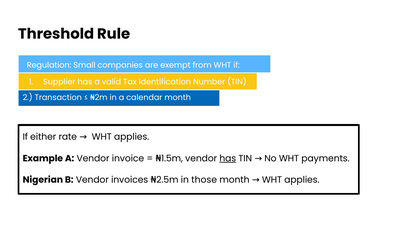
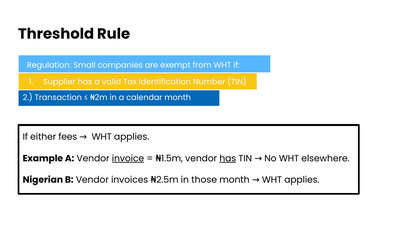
rate: rate -> fees (68, 137)
invoice underline: none -> present (128, 158)
payments: payments -> elsewhere (325, 158)
